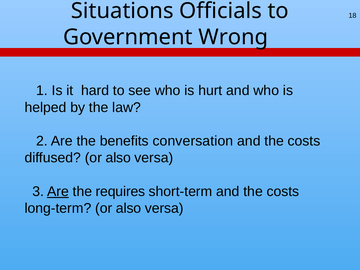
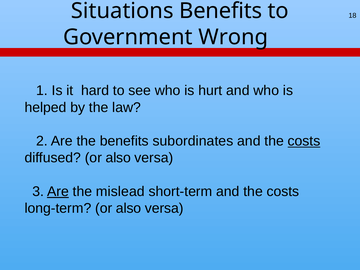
Situations Officials: Officials -> Benefits (221, 11)
conversation: conversation -> subordinates (193, 141)
costs underline: none -> present (304, 141)
requires: requires -> mislead (120, 191)
